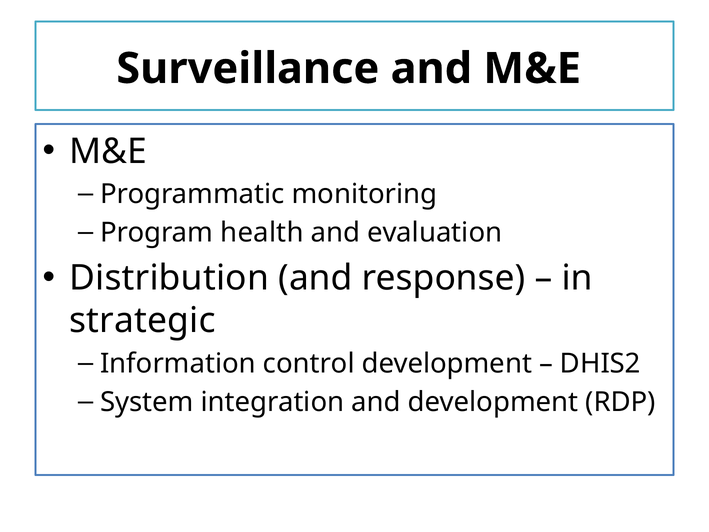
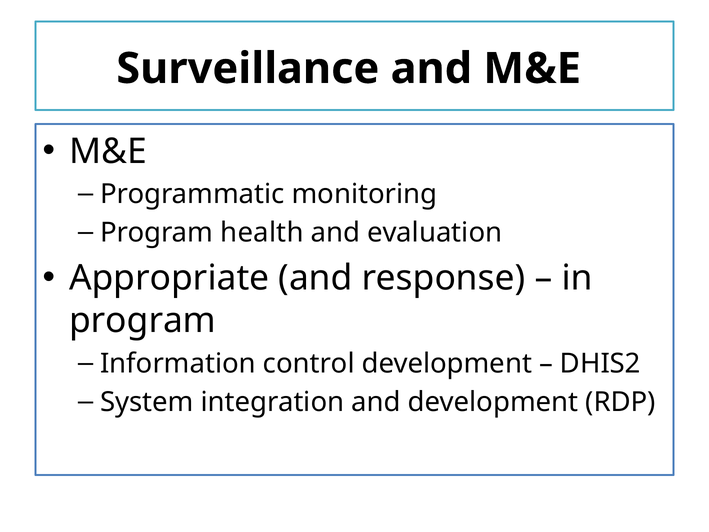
Distribution: Distribution -> Appropriate (169, 278)
strategic: strategic -> program (143, 321)
